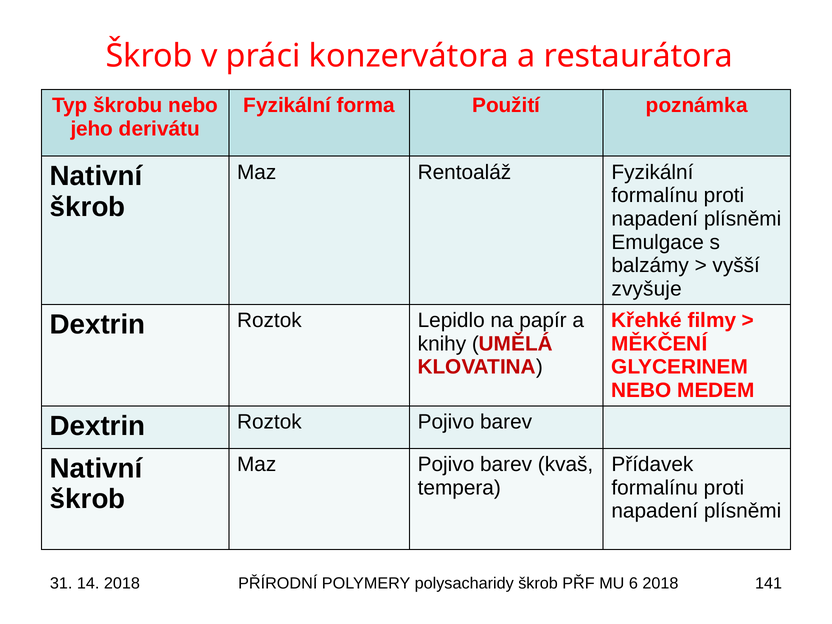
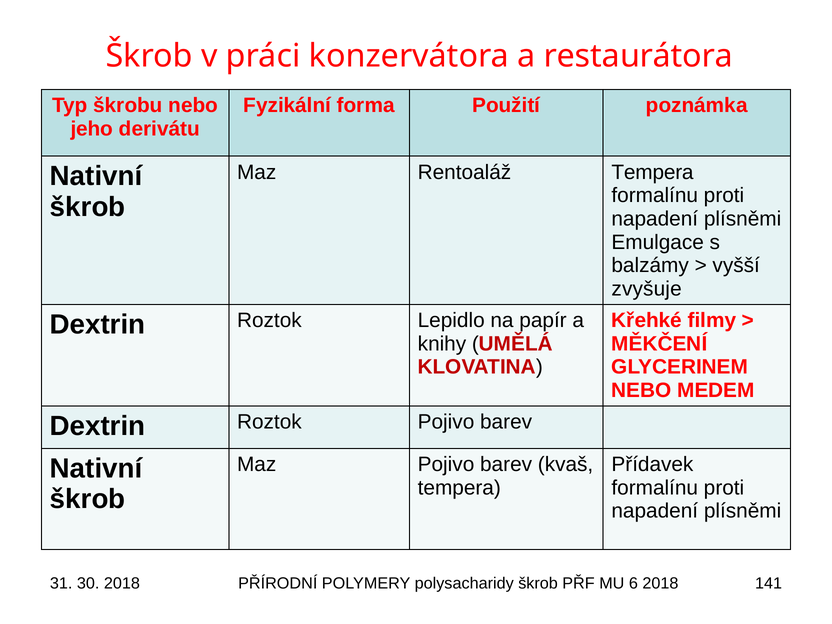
Rentoaláž Fyzikální: Fyzikální -> Tempera (653, 172)
14: 14 -> 30 (88, 583)
